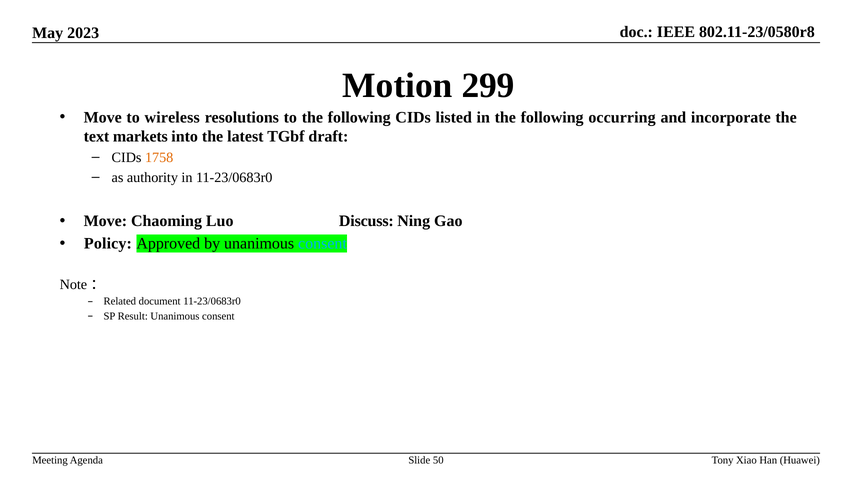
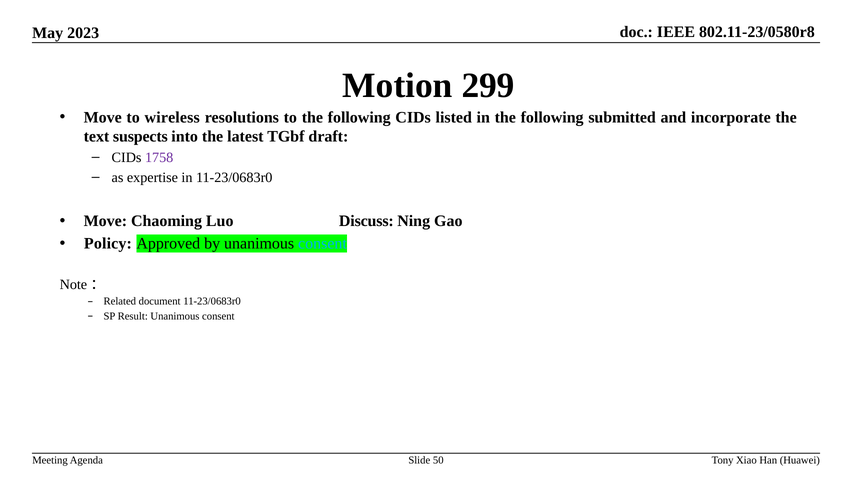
occurring: occurring -> submitted (622, 117)
markets: markets -> suspects (140, 136)
1758 colour: orange -> purple (159, 157)
authority: authority -> expertise (152, 177)
